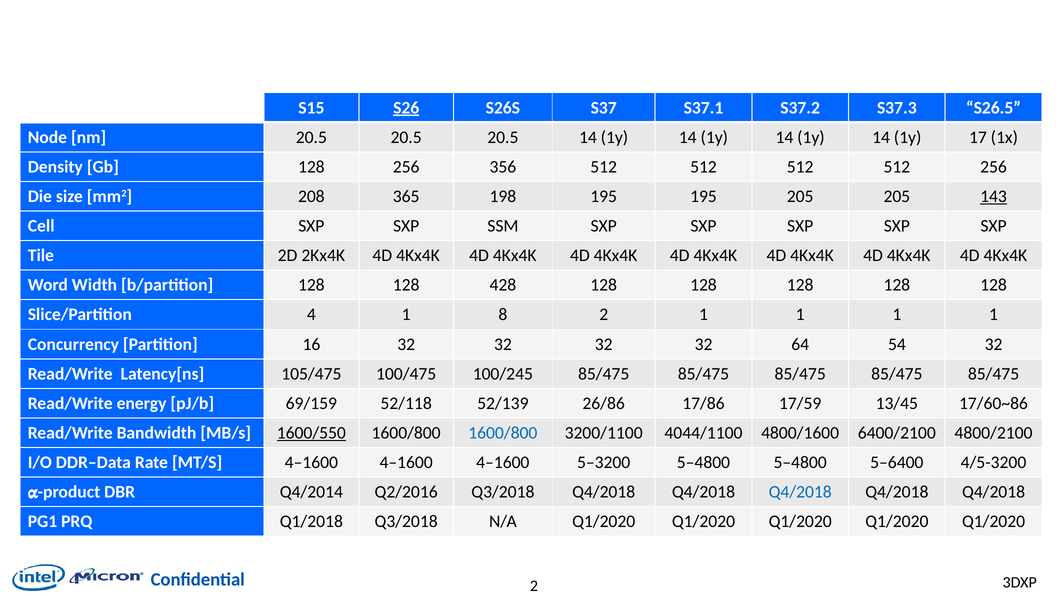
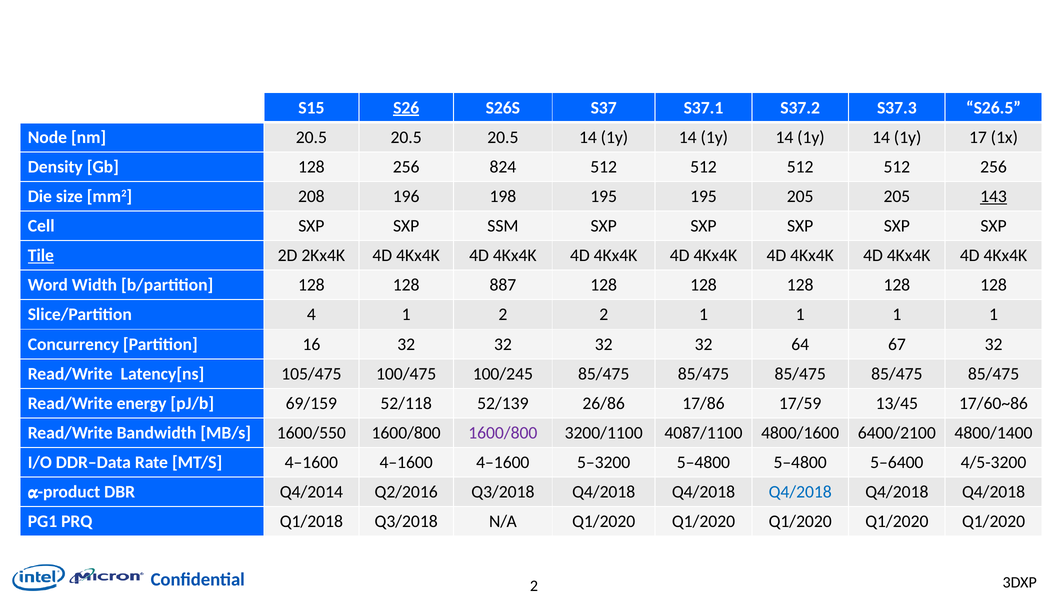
356: 356 -> 824 (503, 167)
365: 365 -> 196 (406, 196)
Tile underline: none -> present (41, 255)
428: 428 -> 887 (503, 285)
1 8: 8 -> 2 (503, 314)
54: 54 -> 67 (897, 344)
1600/550 underline: present -> none (311, 433)
1600/800 colour: blue -> purple (503, 433)
4044/1100: 4044/1100 -> 4087/1100 (703, 433)
4800/2100: 4800/2100 -> 4800/1400 (994, 433)
